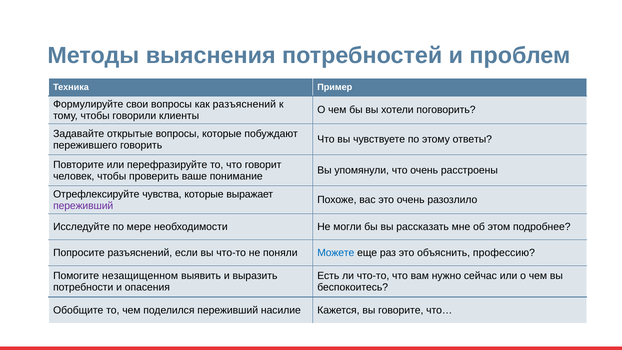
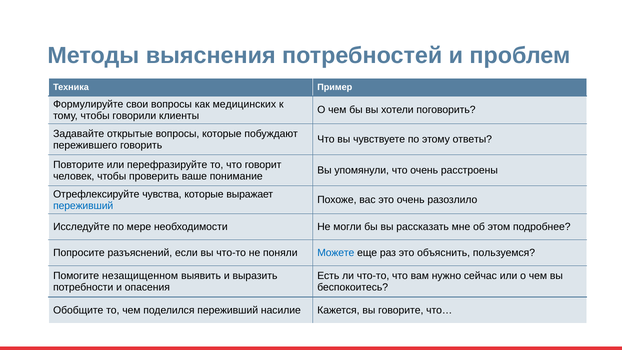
как разъяснений: разъяснений -> медицинских (244, 104)
переживший colour: purple -> blue (83, 206)
профессию: профессию -> пользуемся (504, 253)
